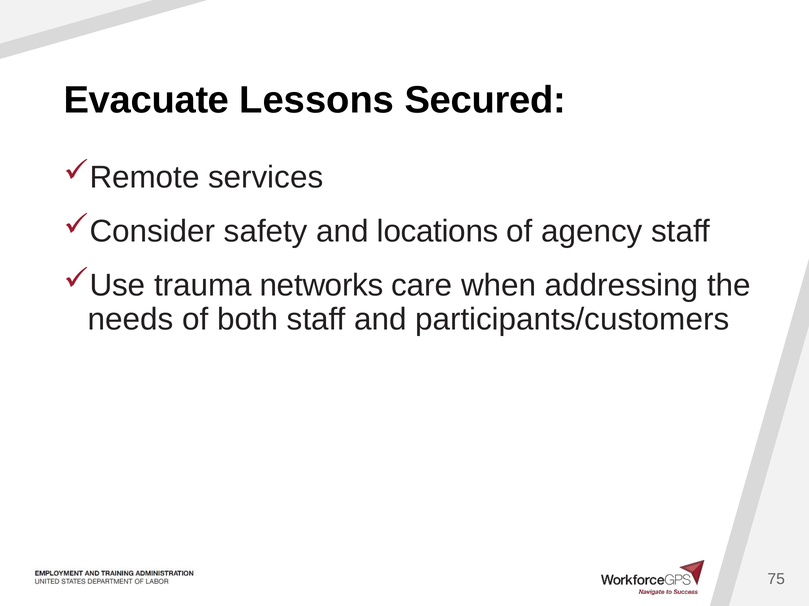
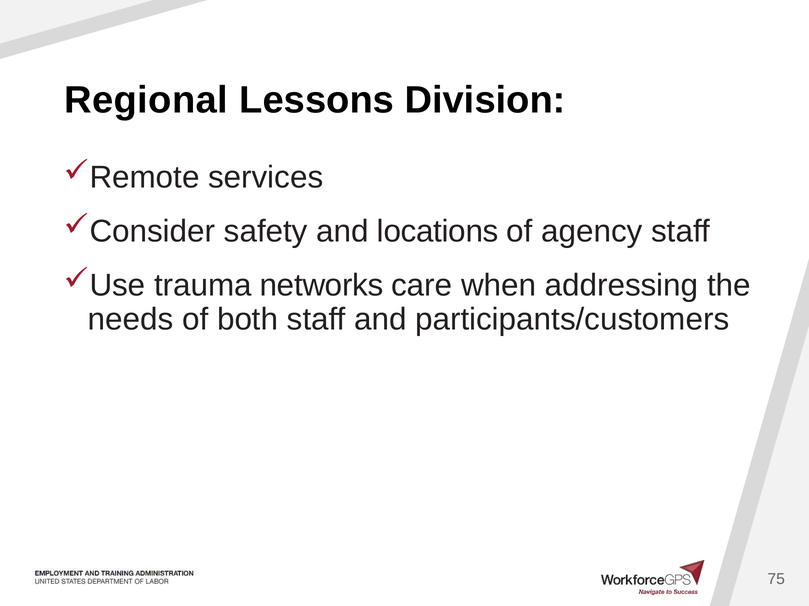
Evacuate: Evacuate -> Regional (146, 100)
Secured: Secured -> Division (485, 100)
